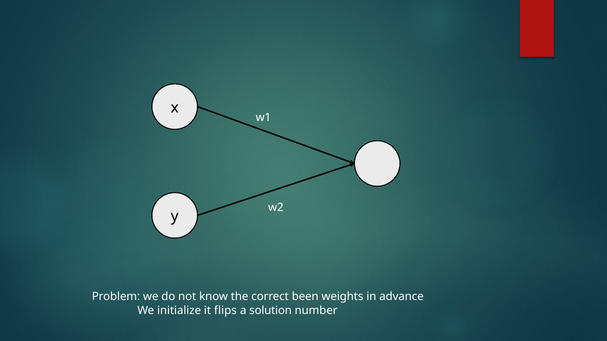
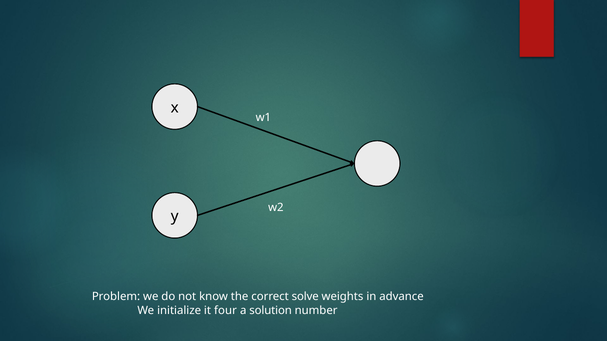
been: been -> solve (305, 297)
flips: flips -> four (225, 311)
